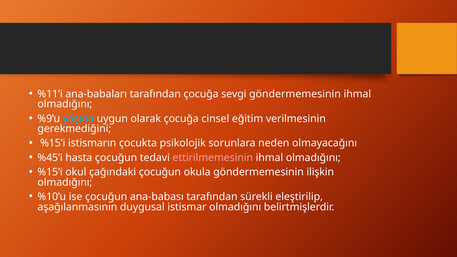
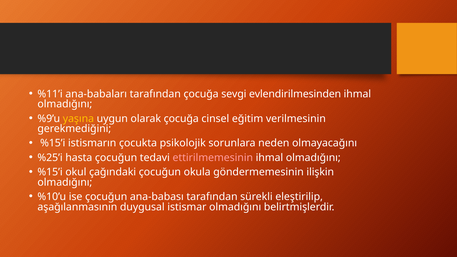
sevgi göndermemesinin: göndermemesinin -> evlendirilmesinden (295, 94)
yaşına colour: light blue -> yellow (78, 119)
%45’i: %45’i -> %25’i (50, 158)
